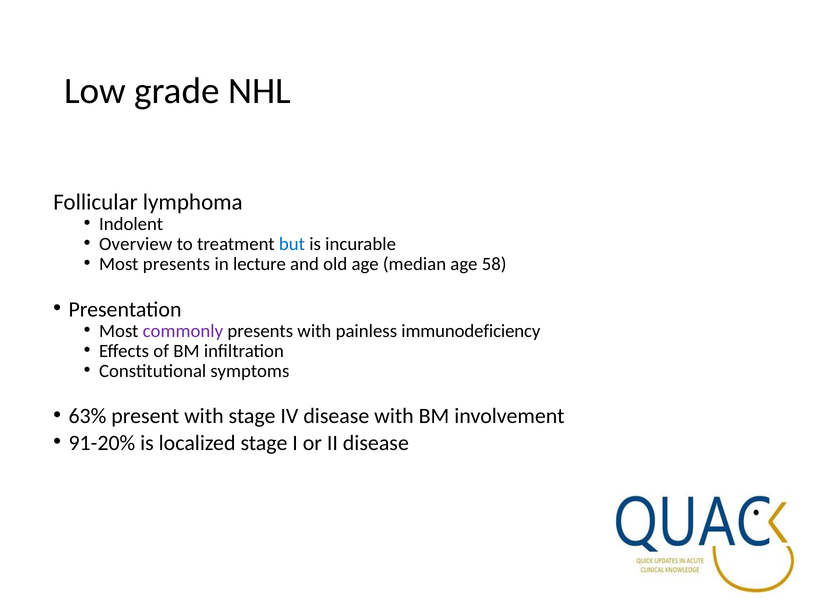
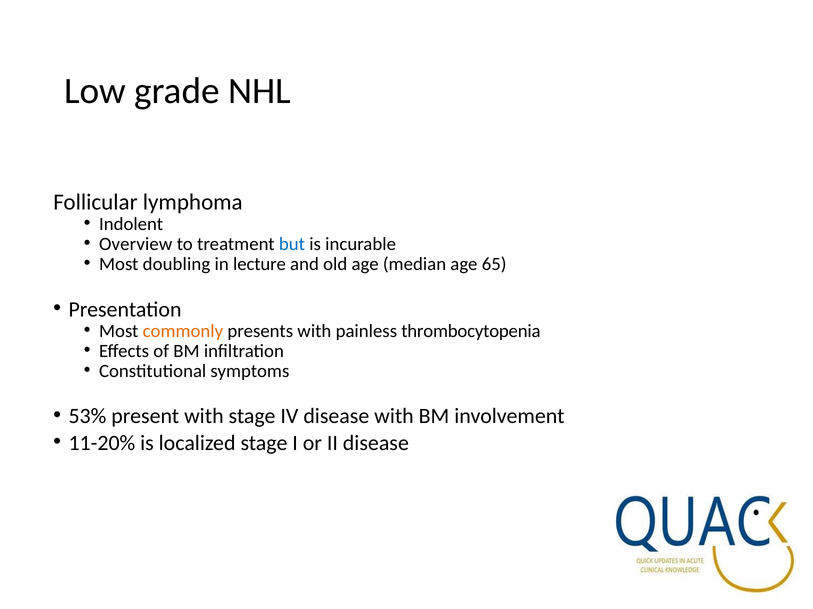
Most presents: presents -> doubling (176, 265)
58: 58 -> 65 (494, 265)
commonly colour: purple -> orange (183, 331)
immunodeficiency: immunodeficiency -> thrombocytopenia (471, 331)
63%: 63% -> 53% (87, 417)
91-20%: 91-20% -> 11-20% (102, 444)
